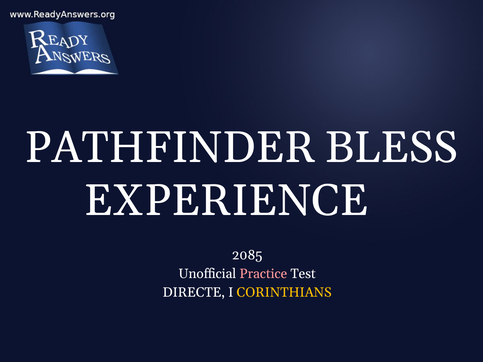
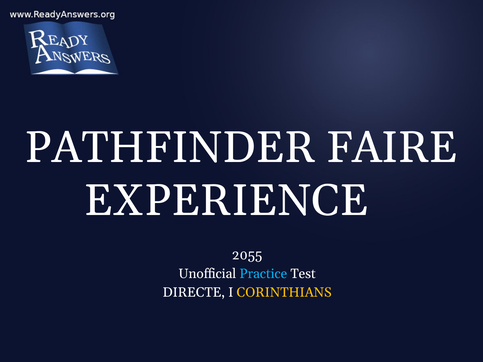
BLESS: BLESS -> FAIRE (392, 148)
2085: 2085 -> 2055 (247, 255)
Practice colour: pink -> light blue (263, 274)
